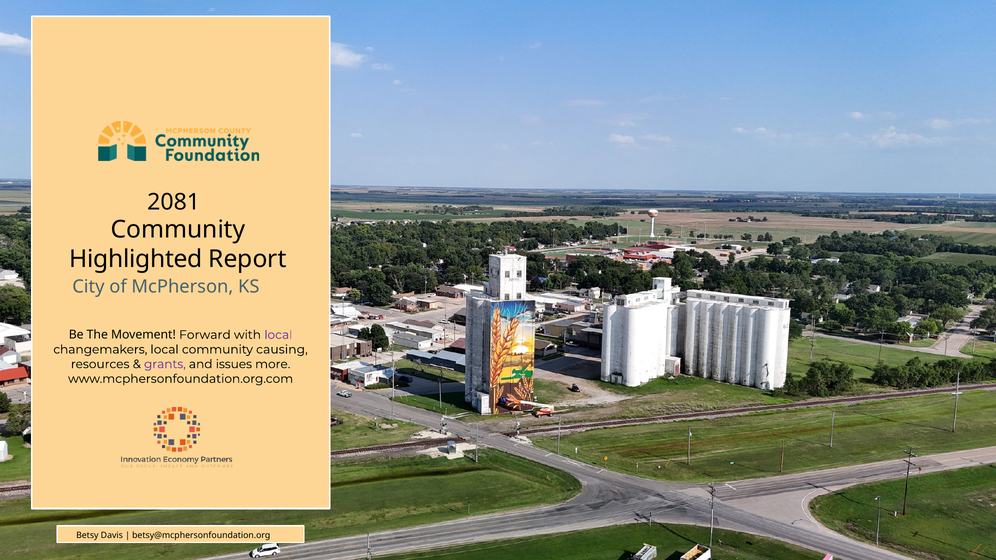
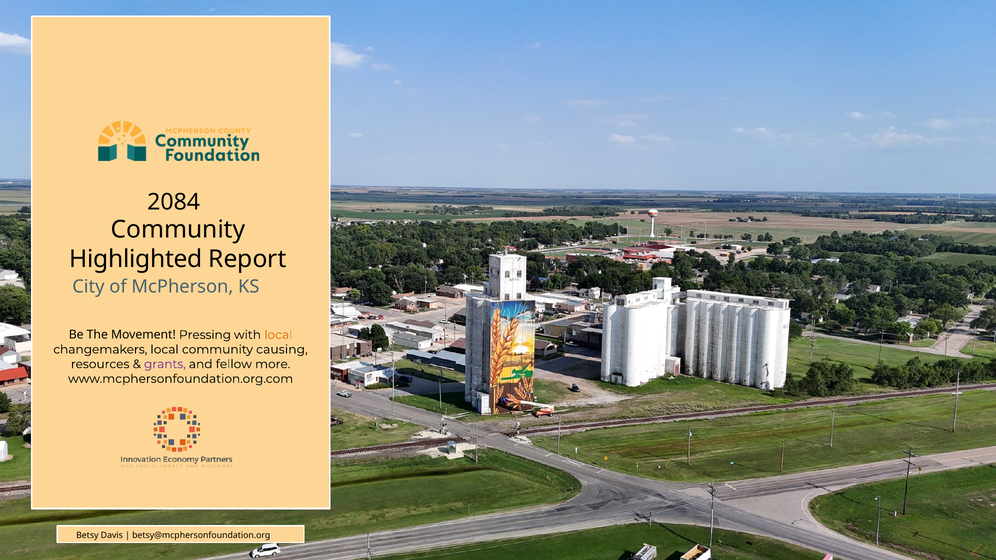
2081: 2081 -> 2084 (174, 202)
Forward: Forward -> Pressing (205, 335)
local colour: purple -> orange (278, 335)
issues: issues -> fellow (234, 364)
